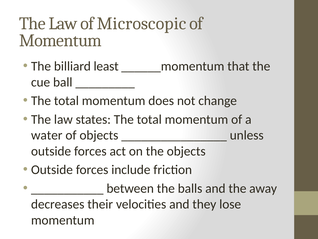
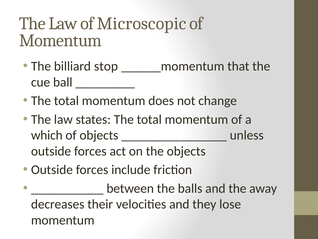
least: least -> stop (106, 66)
water: water -> which (47, 135)
